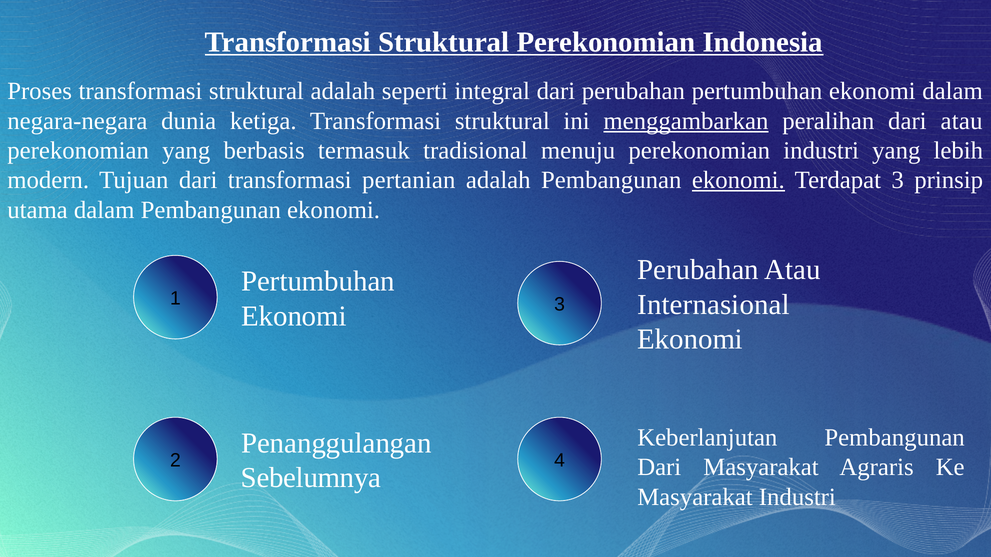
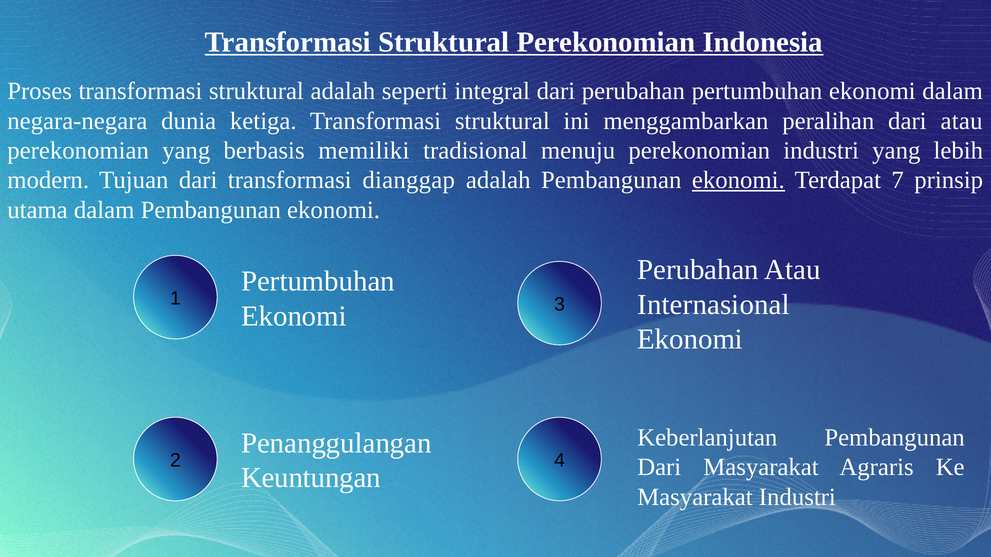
menggambarkan underline: present -> none (686, 121)
termasuk: termasuk -> memiliki (364, 151)
pertanian: pertanian -> dianggap (409, 180)
Terdapat 3: 3 -> 7 (898, 180)
Sebelumnya: Sebelumnya -> Keuntungan (311, 478)
